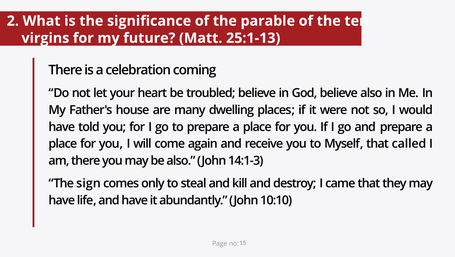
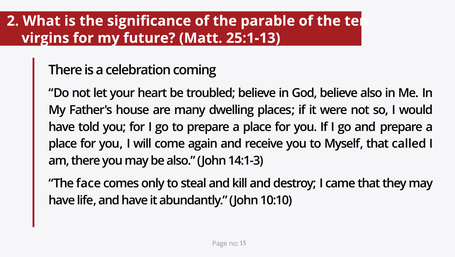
sign: sign -> face (89, 183)
